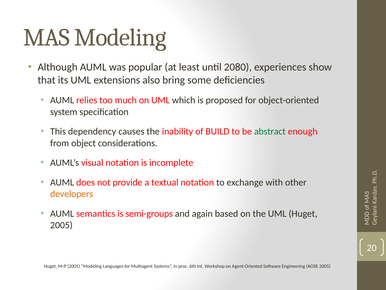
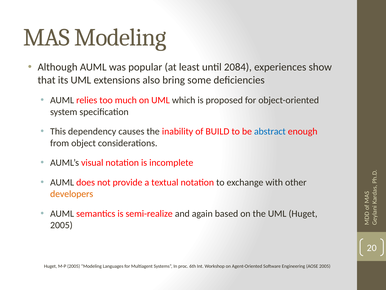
2080: 2080 -> 2084 (238, 67)
abstract colour: green -> blue (270, 131)
semi-groups: semi-groups -> semi-realize (149, 213)
